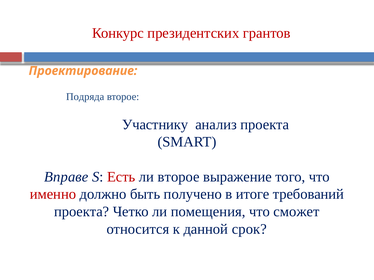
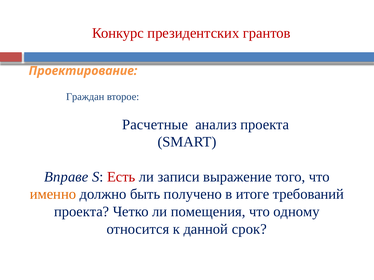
Подряда: Подряда -> Граждан (85, 97)
Участнику: Участнику -> Расчетные (155, 125)
ли второе: второе -> записи (179, 177)
именно colour: red -> orange (53, 195)
сможет: сможет -> одному (297, 212)
